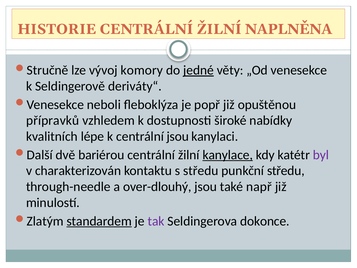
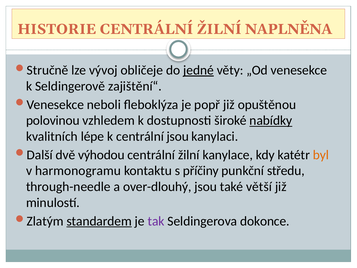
komory: komory -> obličeje (142, 70)
deriváty“: deriváty“ -> zajištění“ (135, 86)
přípravků: přípravků -> polovinou (53, 120)
nabídky underline: none -> present (271, 120)
bariérou: bariérou -> výhodou (101, 155)
kanylace underline: present -> none (228, 155)
byl colour: purple -> orange (321, 155)
charakterizován: charakterizován -> harmonogramu (78, 171)
s středu: středu -> příčiny (201, 171)
např: např -> větší (259, 187)
